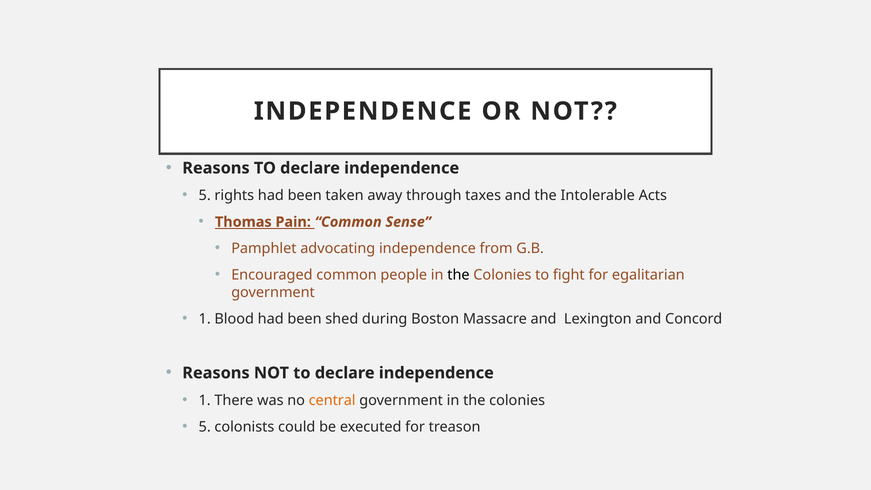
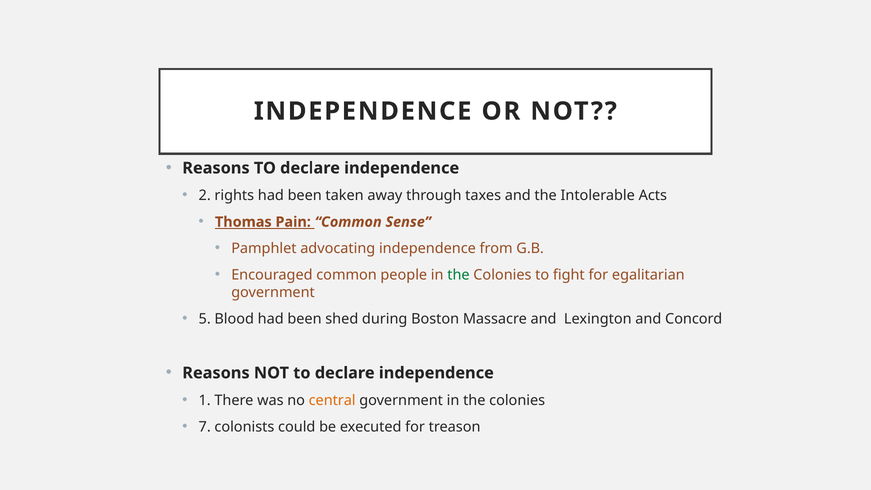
5: 5 -> 2 (205, 195)
the colour: black -> green (458, 275)
1: 1 -> 5 (205, 319)
5: 5 -> 7 (205, 427)
